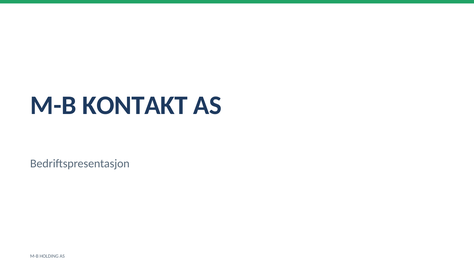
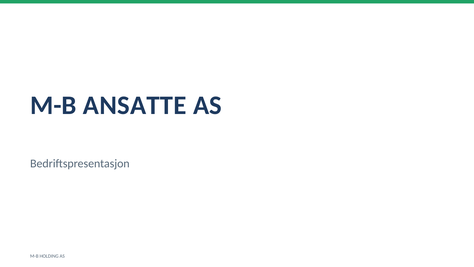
KONTAKT: KONTAKT -> ANSATTE (135, 105)
